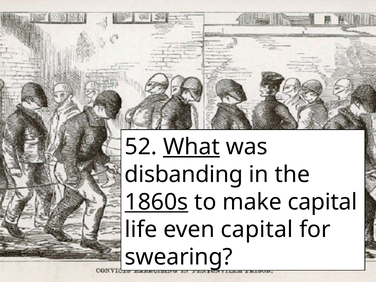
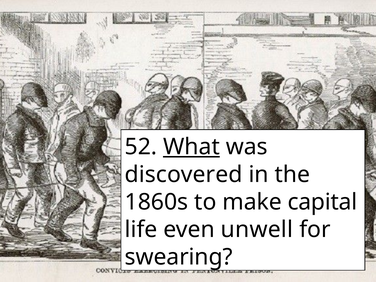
disbanding: disbanding -> discovered (184, 174)
1860s underline: present -> none (156, 202)
even capital: capital -> unwell (257, 230)
